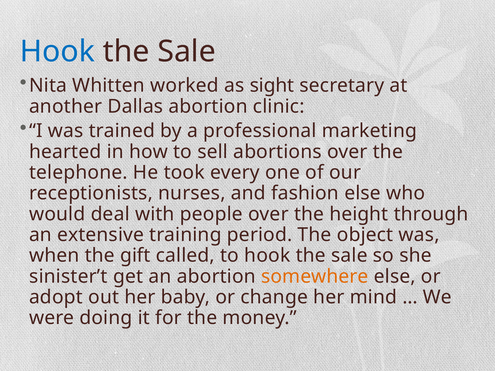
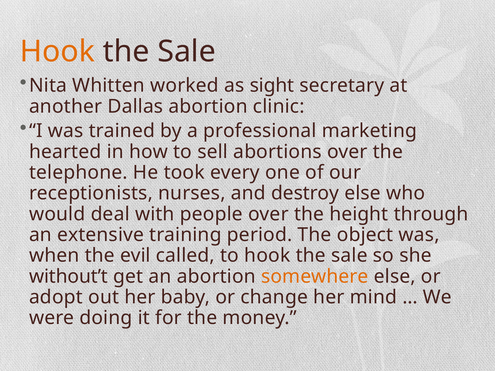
Hook colour: blue -> orange (57, 52)
fashion: fashion -> destroy (305, 193)
gift: gift -> evil (135, 256)
sinister’t: sinister’t -> without’t (68, 277)
